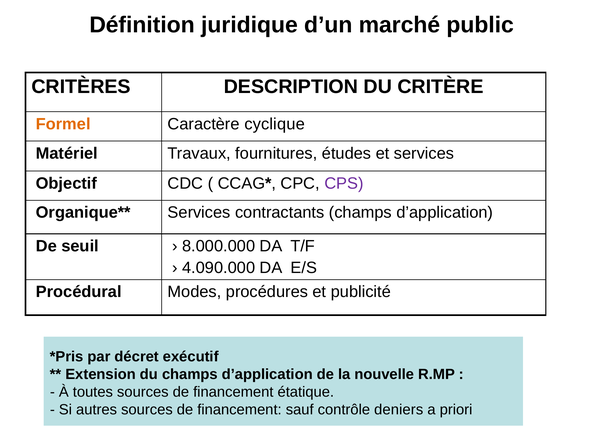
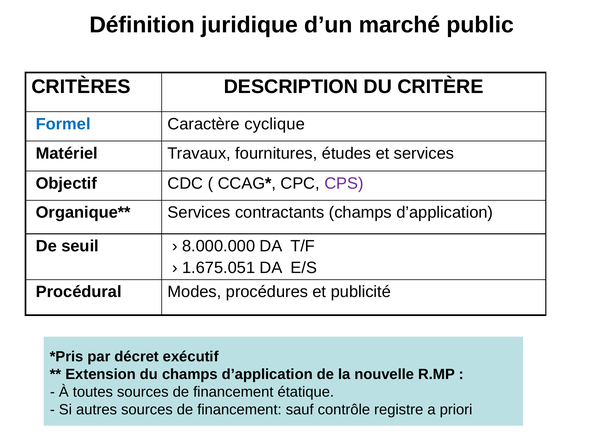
Formel colour: orange -> blue (63, 124)
4.090.000: 4.090.000 -> 1.675.051 (219, 268)
deniers: deniers -> registre (399, 410)
